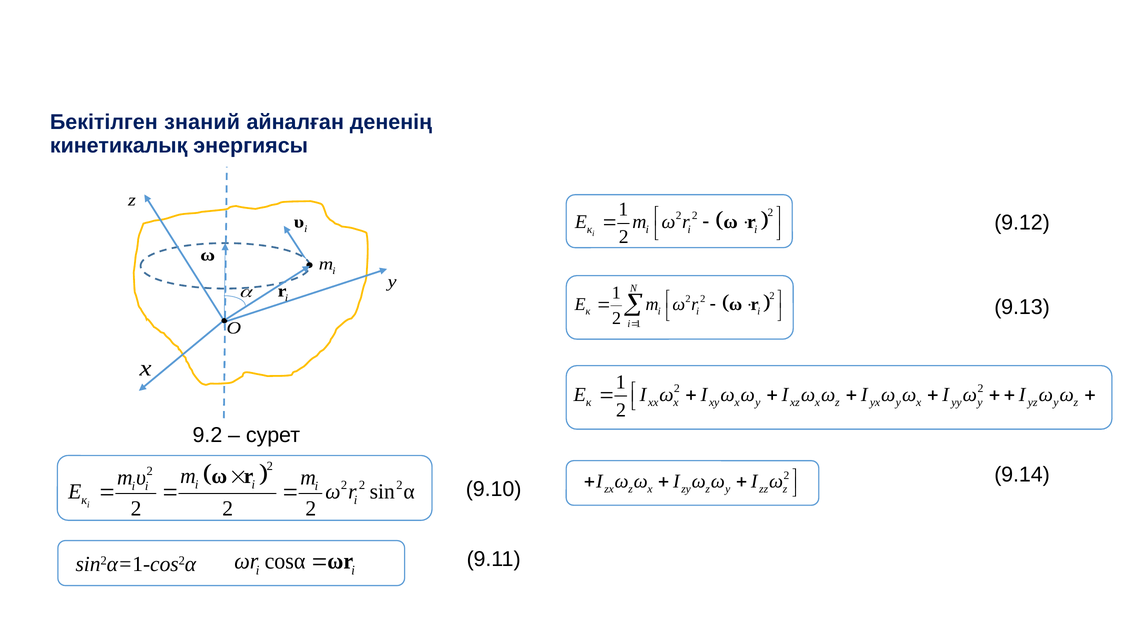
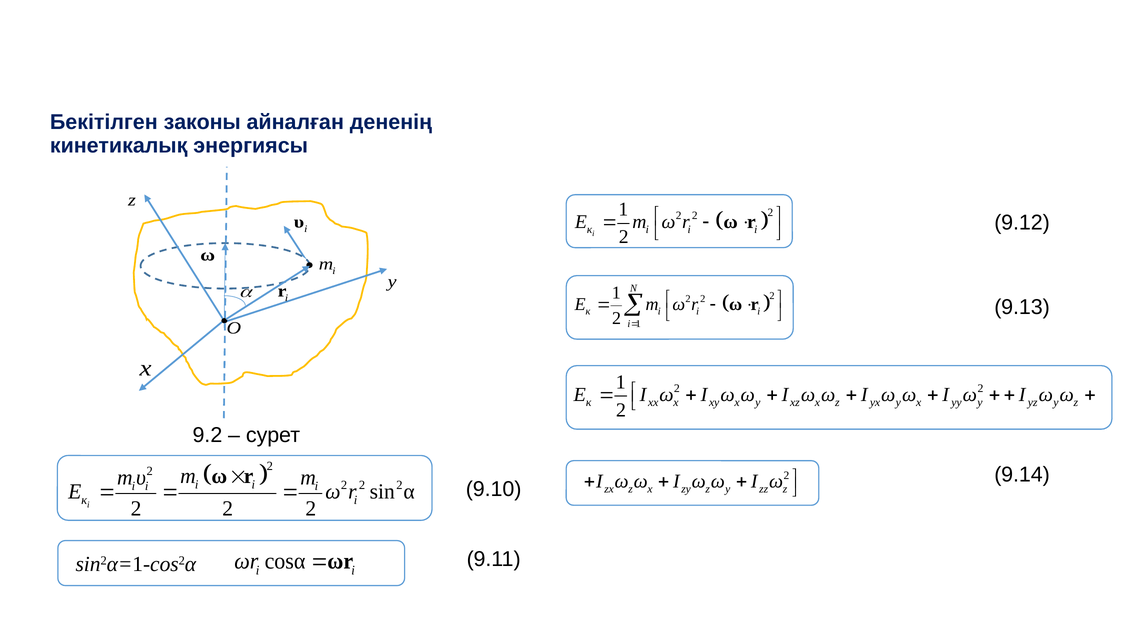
знаний: знаний -> законы (202, 122)
